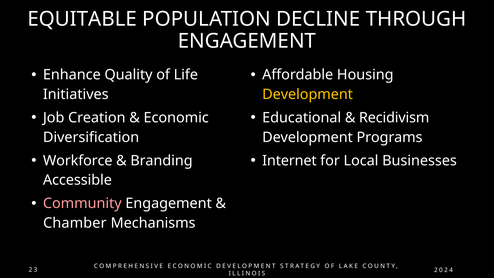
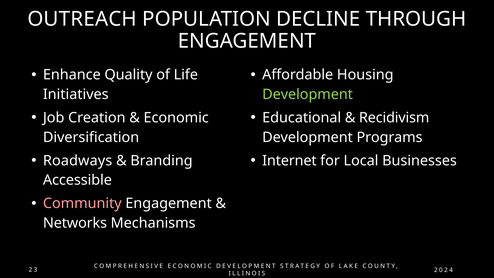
EQUITABLE: EQUITABLE -> OUTREACH (82, 19)
Development colour: yellow -> light green (308, 94)
Workforce: Workforce -> Roadways (78, 161)
Chamber: Chamber -> Networks (75, 223)
